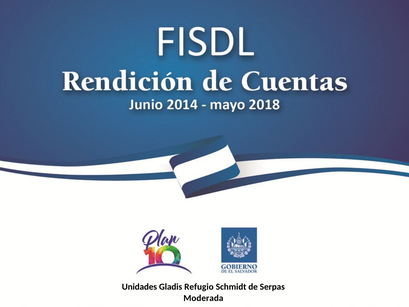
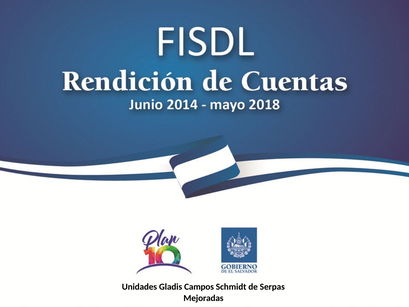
Refugio: Refugio -> Campos (199, 287)
Moderada: Moderada -> Mejoradas (203, 298)
